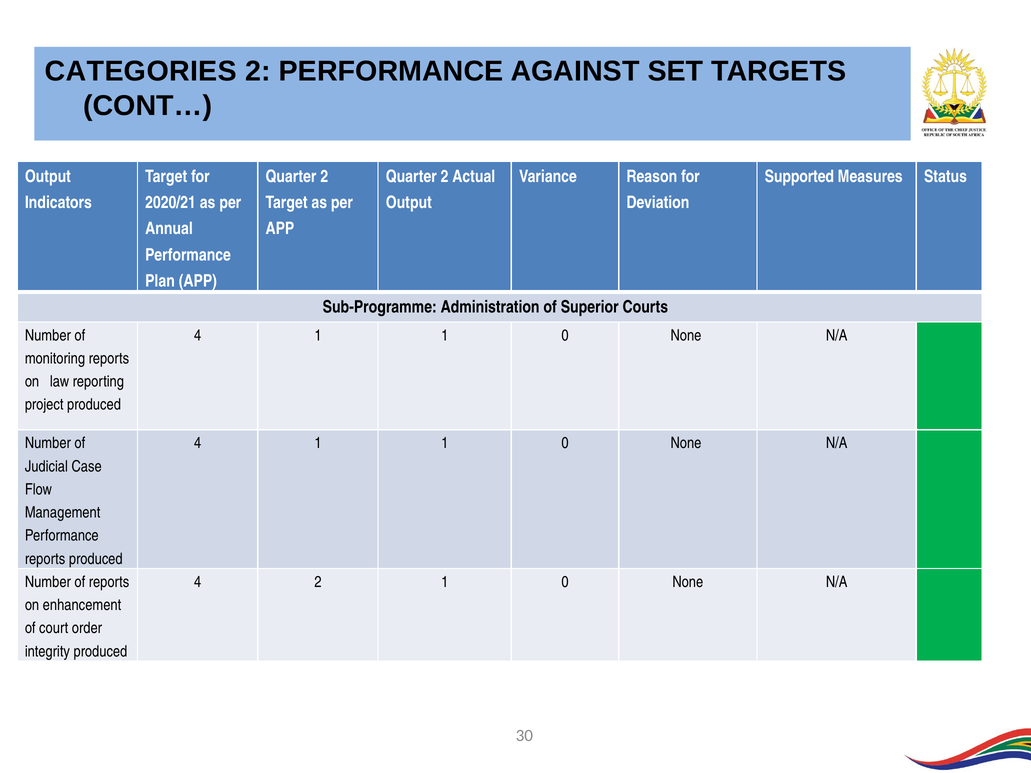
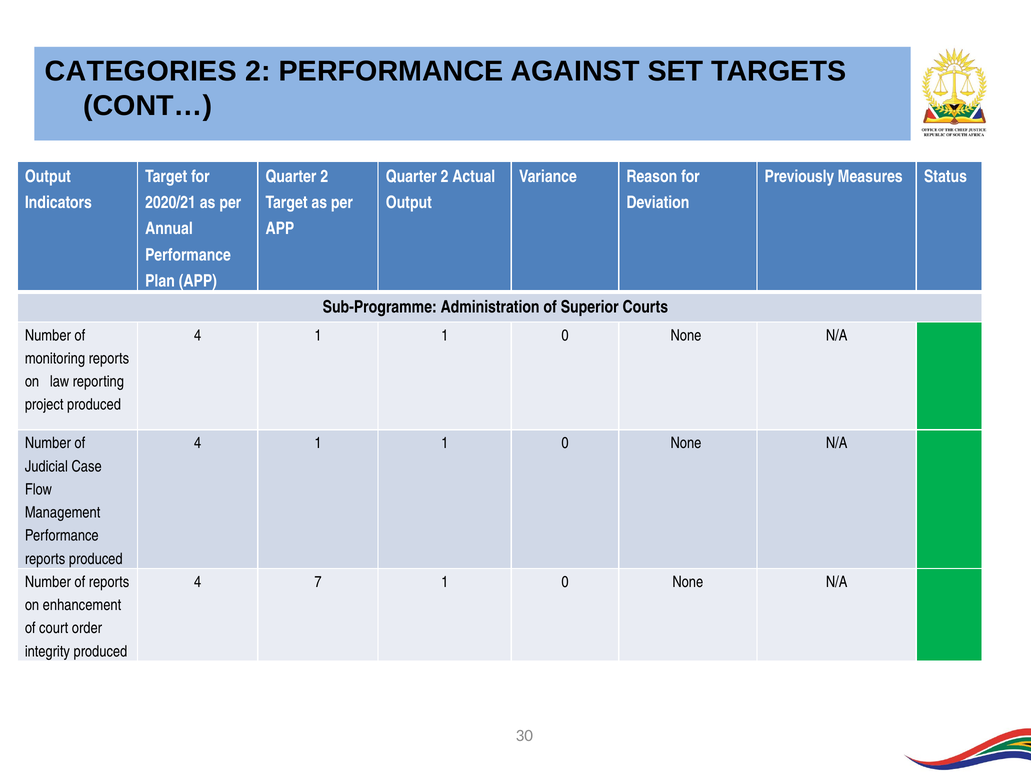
Supported: Supported -> Previously (799, 177)
4 2: 2 -> 7 (318, 582)
